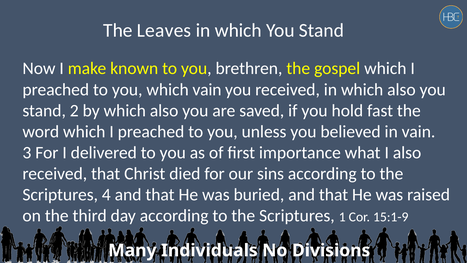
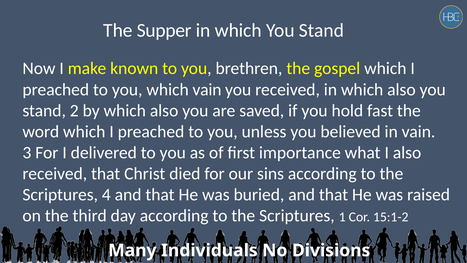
Leaves: Leaves -> Supper (164, 30)
15:1-9: 15:1-9 -> 15:1-2 (391, 217)
